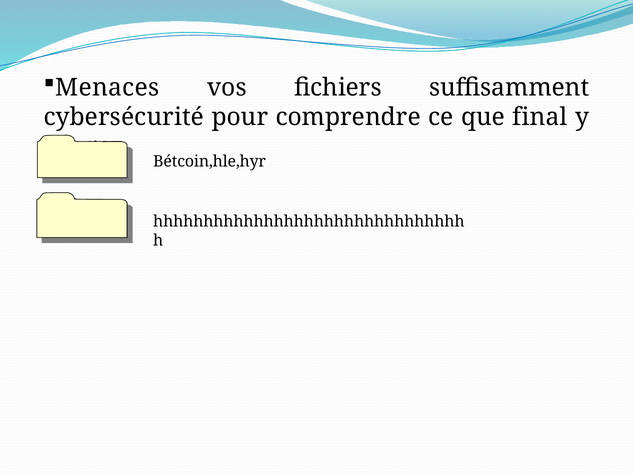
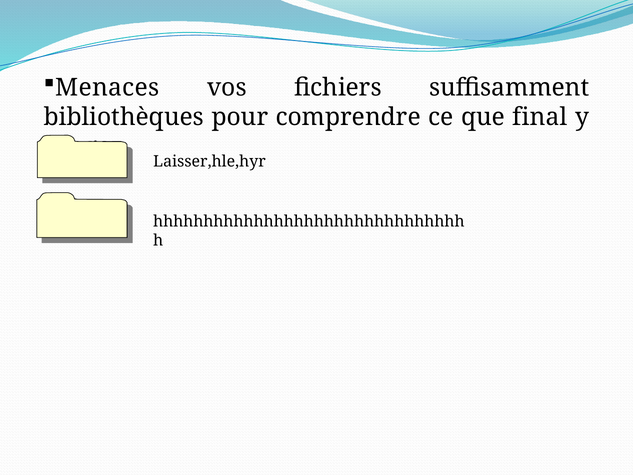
cybersécurité: cybersécurité -> bibliothèques (124, 117)
Bétcoin,hle,hyr: Bétcoin,hle,hyr -> Laisser,hle,hyr (210, 161)
